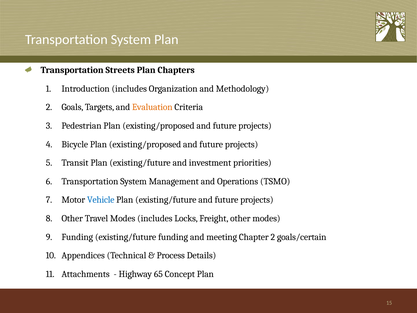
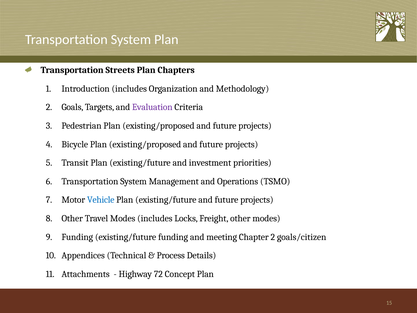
Evaluation colour: orange -> purple (152, 107)
goals/certain: goals/certain -> goals/citizen (302, 237)
65: 65 -> 72 (158, 274)
